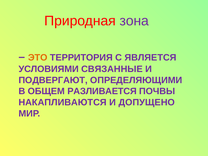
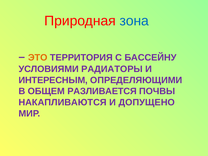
зона colour: purple -> blue (134, 21)
ЯВЛЯЕТСЯ: ЯВЛЯЕТСЯ -> БАССЕЙНУ (150, 58)
СВЯЗАННЫЕ: СВЯЗАННЫЕ -> РАДИАТОРЫ (112, 69)
ПОДВЕРГАЮТ: ПОДВЕРГАЮТ -> ИНТЕРЕСНЫМ (53, 80)
